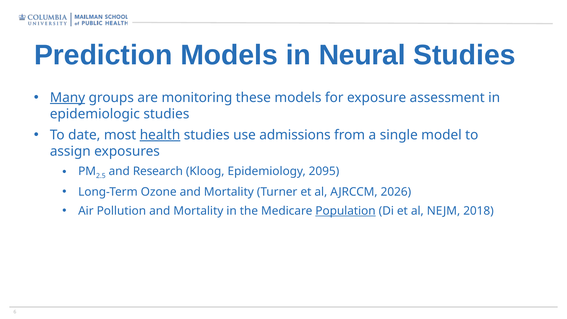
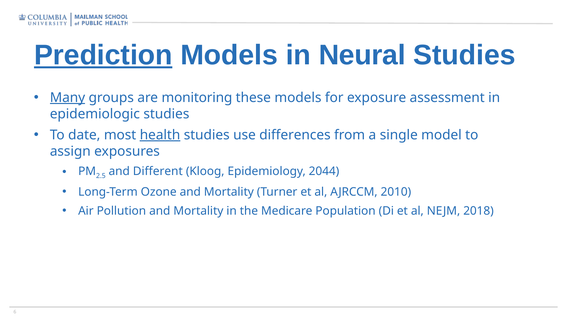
Prediction underline: none -> present (103, 55)
admissions: admissions -> differences (295, 135)
Research: Research -> Different (158, 171)
2095: 2095 -> 2044 (324, 171)
2026: 2026 -> 2010 (396, 192)
Population underline: present -> none (346, 211)
